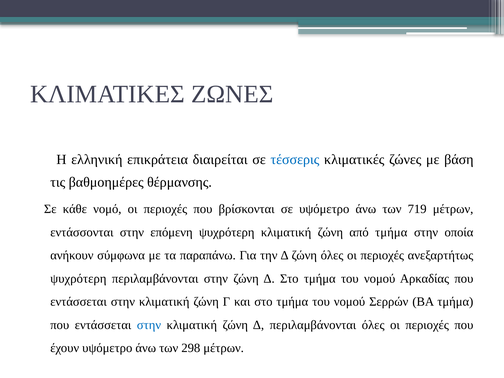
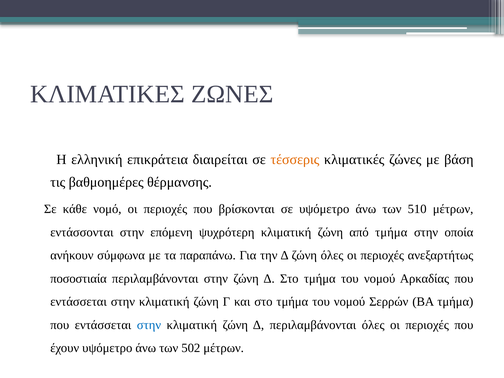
τέσσερις colour: blue -> orange (295, 160)
719: 719 -> 510 (417, 209)
ψυχρότερη: ψυχρότερη -> ποσοστιαία (79, 279)
298: 298 -> 502 (191, 348)
